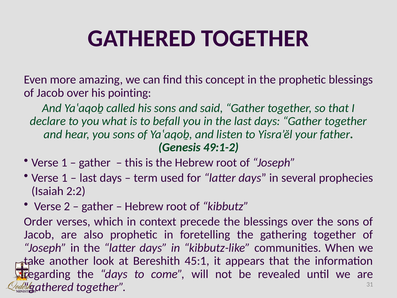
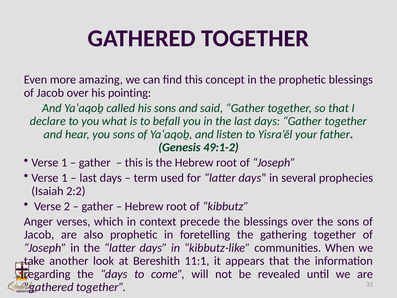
Order: Order -> Anger (38, 221)
45:1: 45:1 -> 11:1 (197, 261)
